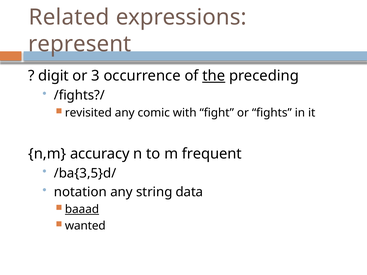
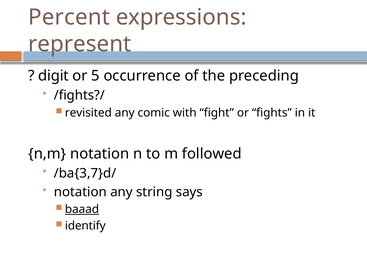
Related: Related -> Percent (69, 17)
3: 3 -> 5 (95, 76)
the underline: present -> none (214, 76)
n,m accuracy: accuracy -> notation (100, 154)
frequent: frequent -> followed (212, 154)
/ba{3,5}d/: /ba{3,5}d/ -> /ba{3,7}d/ (85, 173)
data: data -> says (189, 192)
wanted: wanted -> identify (85, 226)
